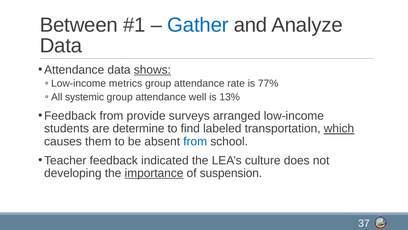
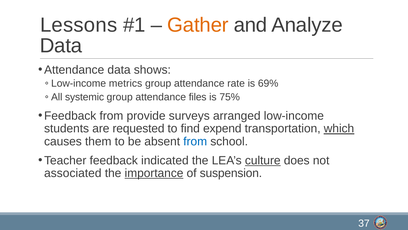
Between: Between -> Lessons (79, 25)
Gather colour: blue -> orange (198, 25)
shows underline: present -> none (152, 70)
77%: 77% -> 69% (268, 83)
well: well -> files (198, 97)
13%: 13% -> 75% (230, 97)
determine: determine -> requested (139, 128)
labeled: labeled -> expend (222, 128)
culture underline: none -> present (263, 160)
developing: developing -> associated (73, 173)
